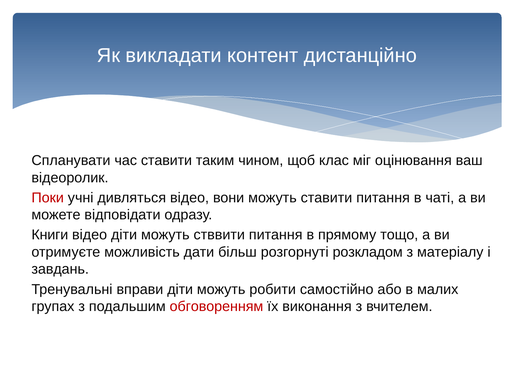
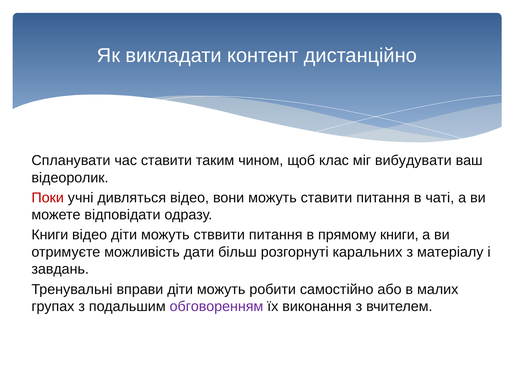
оцінювання: оцінювання -> вибудувати (413, 160)
прямому тощо: тощо -> книги (399, 235)
розкладом: розкладом -> каральних (368, 252)
обговоренням colour: red -> purple (216, 306)
